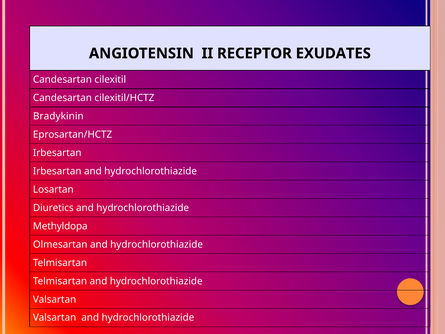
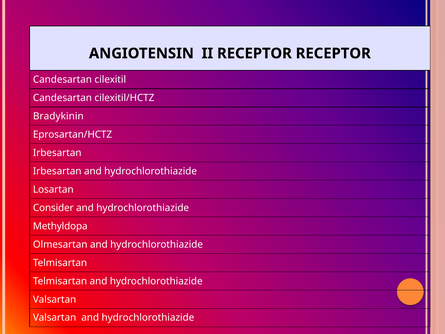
RECEPTOR EXUDATES: EXUDATES -> RECEPTOR (333, 53)
Diuretics: Diuretics -> Consider (53, 208)
